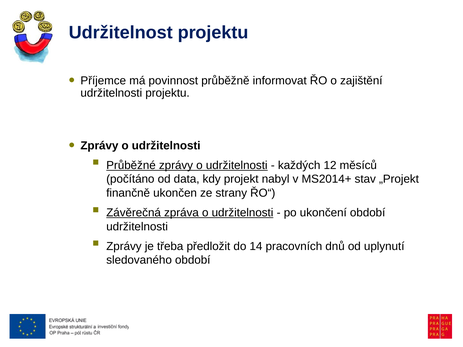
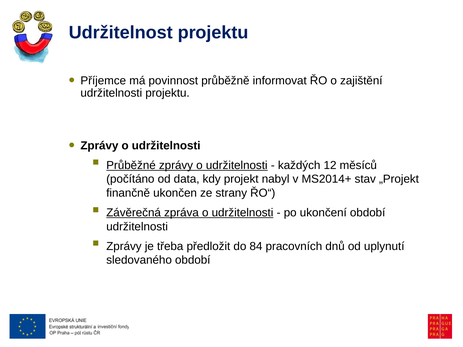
14: 14 -> 84 (256, 246)
